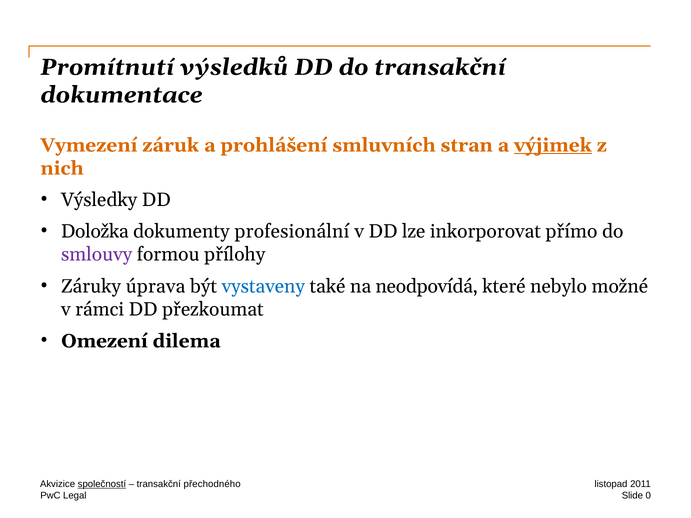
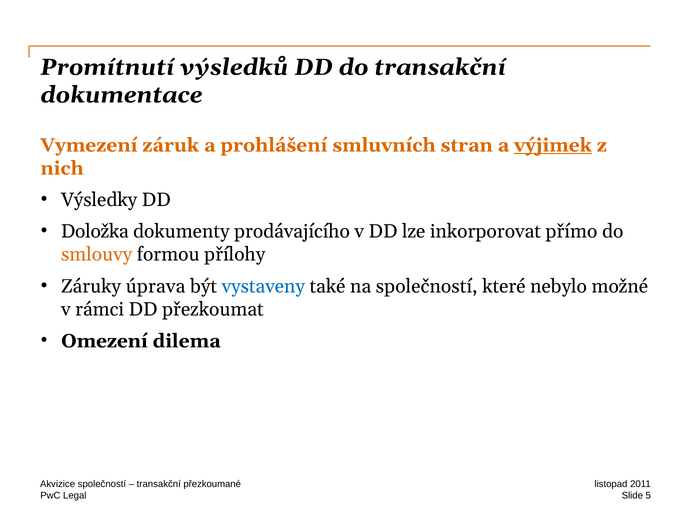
profesionální: profesionální -> prodávajícího (292, 232)
smlouvy colour: purple -> orange (97, 255)
na neodpovídá: neodpovídá -> společností (427, 286)
společností underline: present -> none (102, 484)
přechodného: přechodného -> přezkoumané (212, 484)
0: 0 -> 5 (648, 496)
